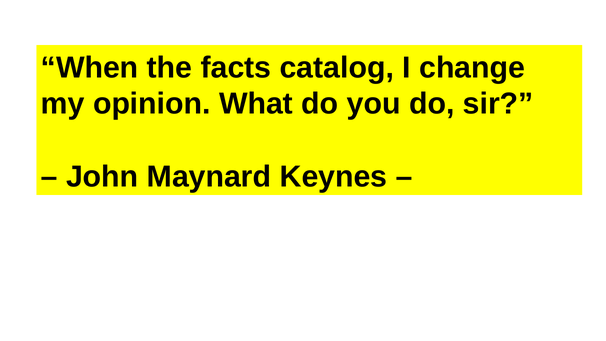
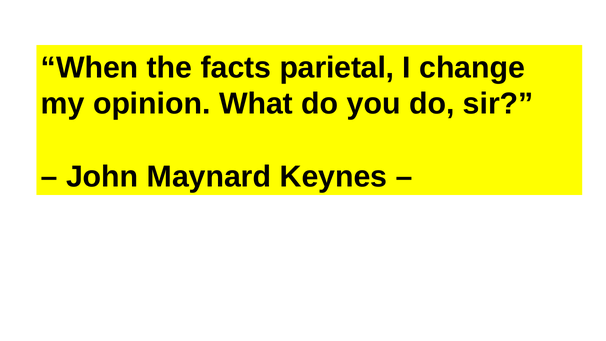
catalog: catalog -> parietal (337, 68)
